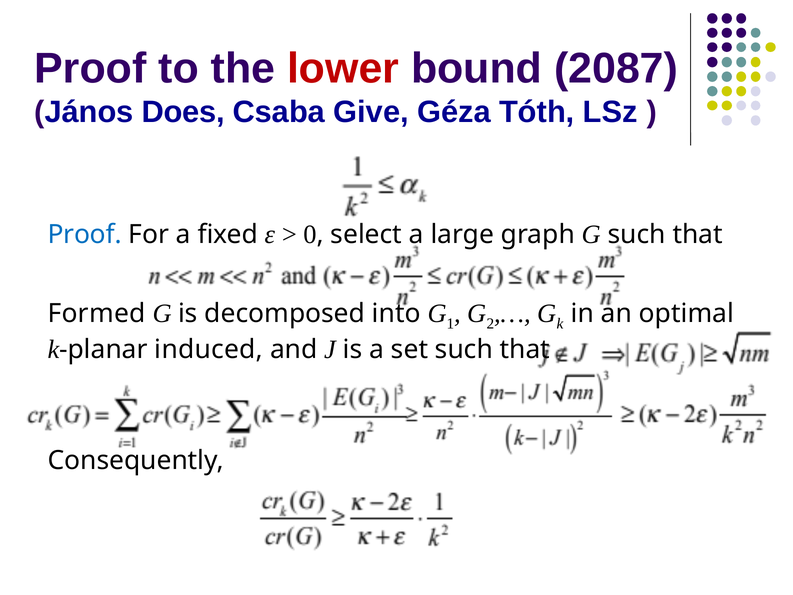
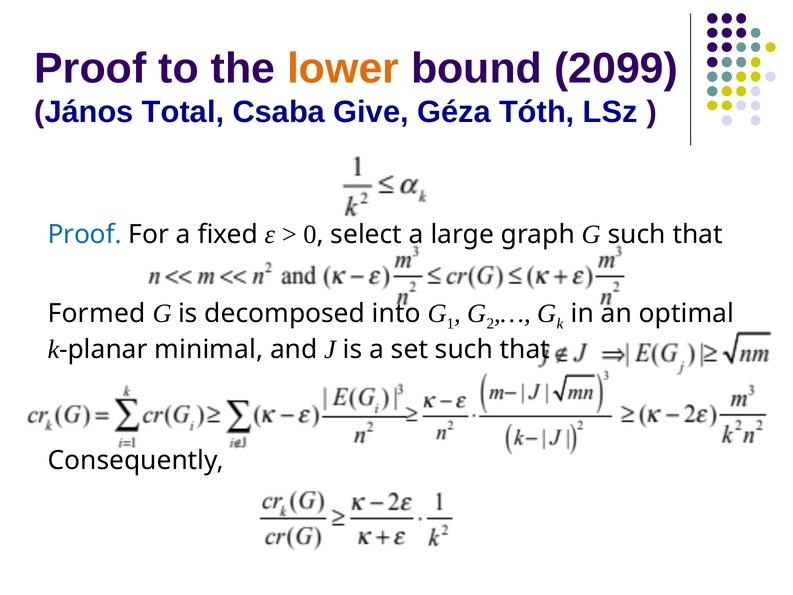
lower colour: red -> orange (343, 68)
2087: 2087 -> 2099 (616, 68)
Does: Does -> Total (183, 112)
induced: induced -> minimal (209, 349)
